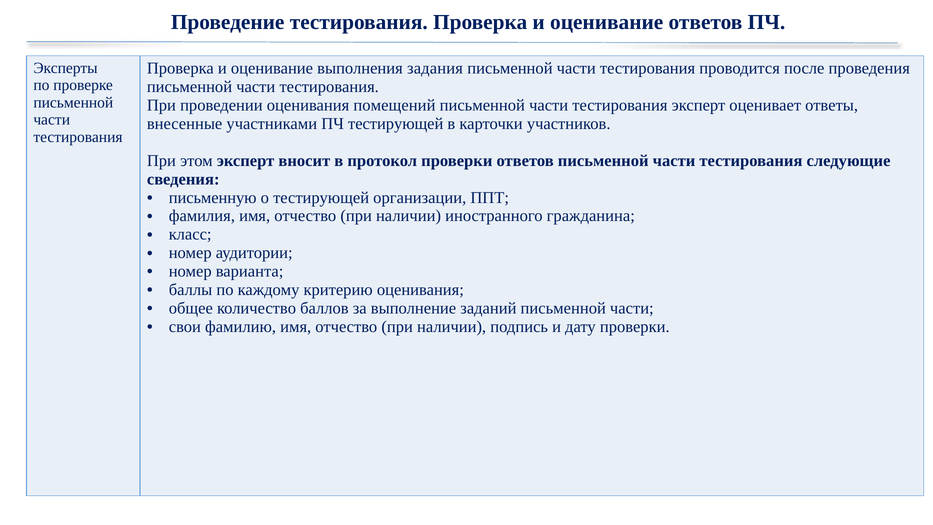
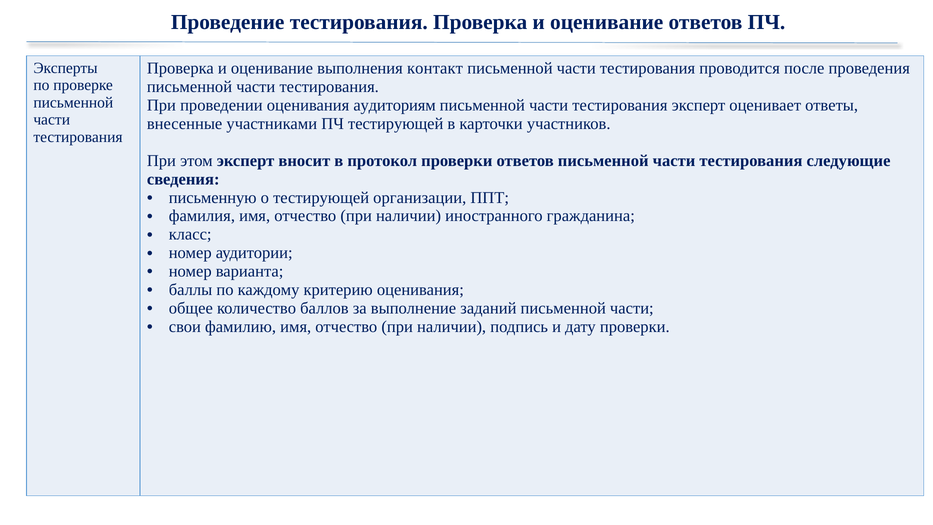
задания: задания -> контакт (435, 69)
помещений: помещений -> аудиториям (395, 105)
